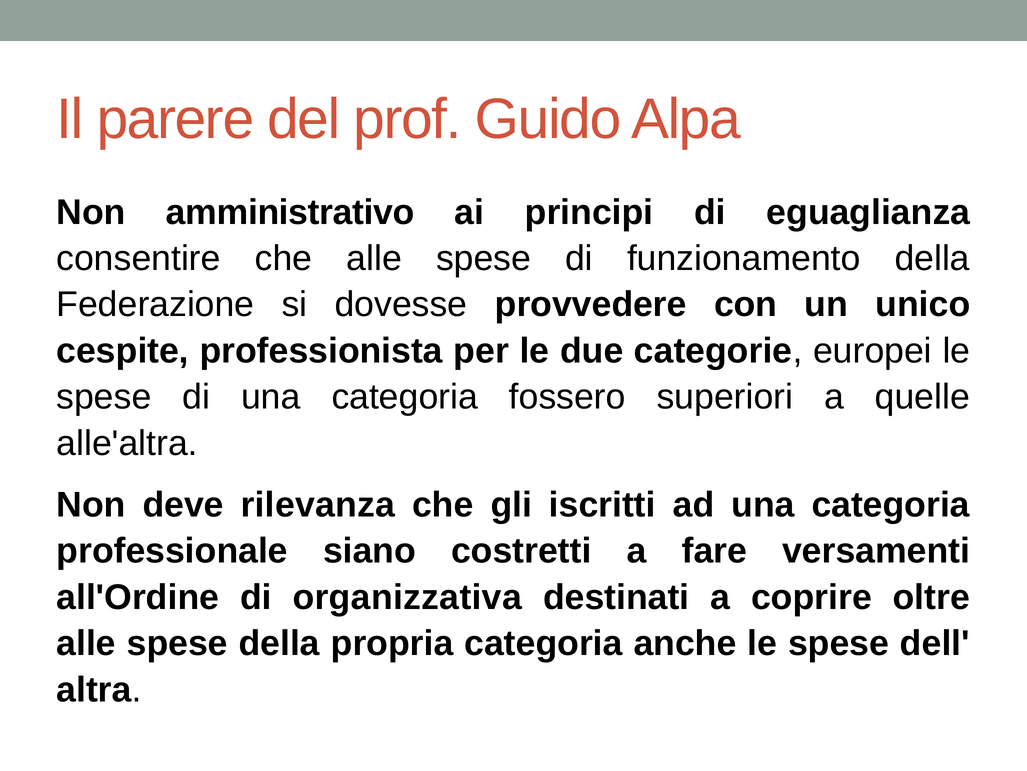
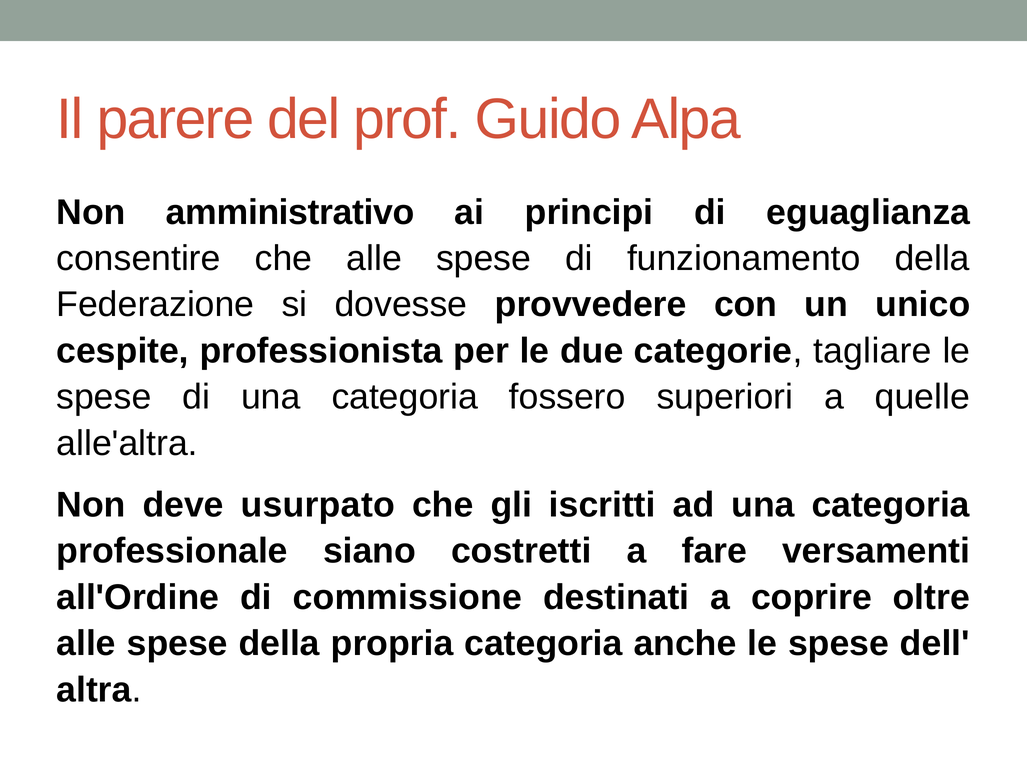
europei: europei -> tagliare (872, 351)
rilevanza: rilevanza -> usurpato (318, 504)
organizzativa: organizzativa -> commissione (407, 597)
